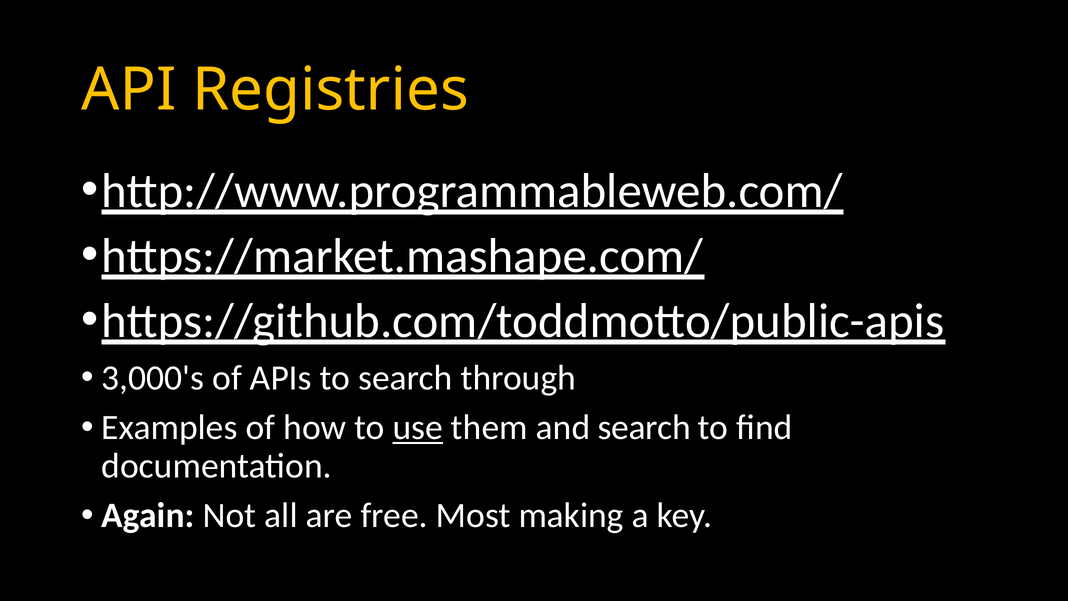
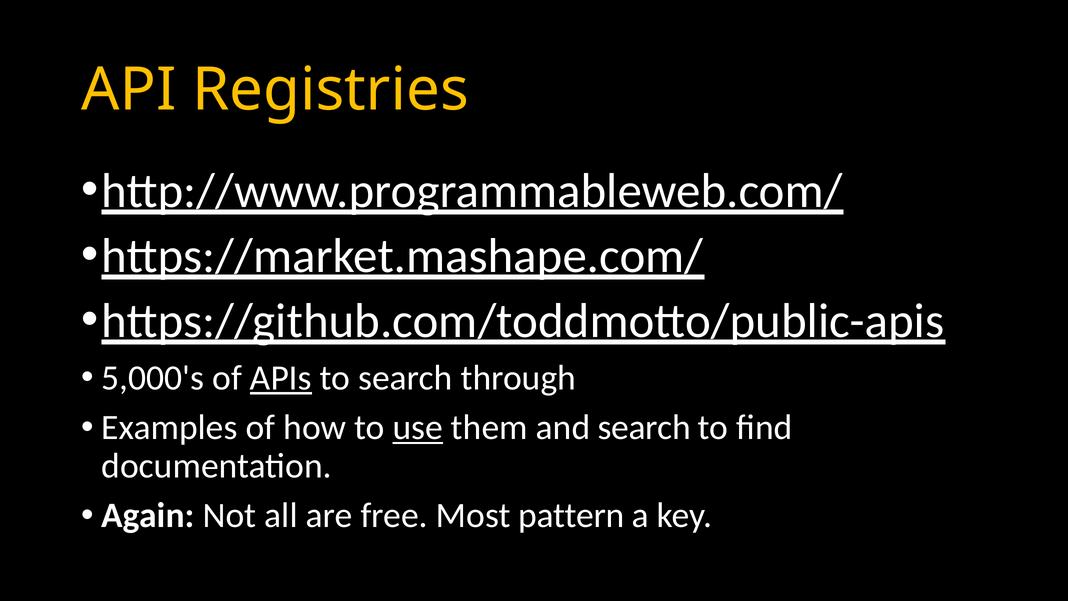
3,000's: 3,000's -> 5,000's (153, 378)
APIs underline: none -> present (281, 378)
making: making -> pattern (571, 516)
